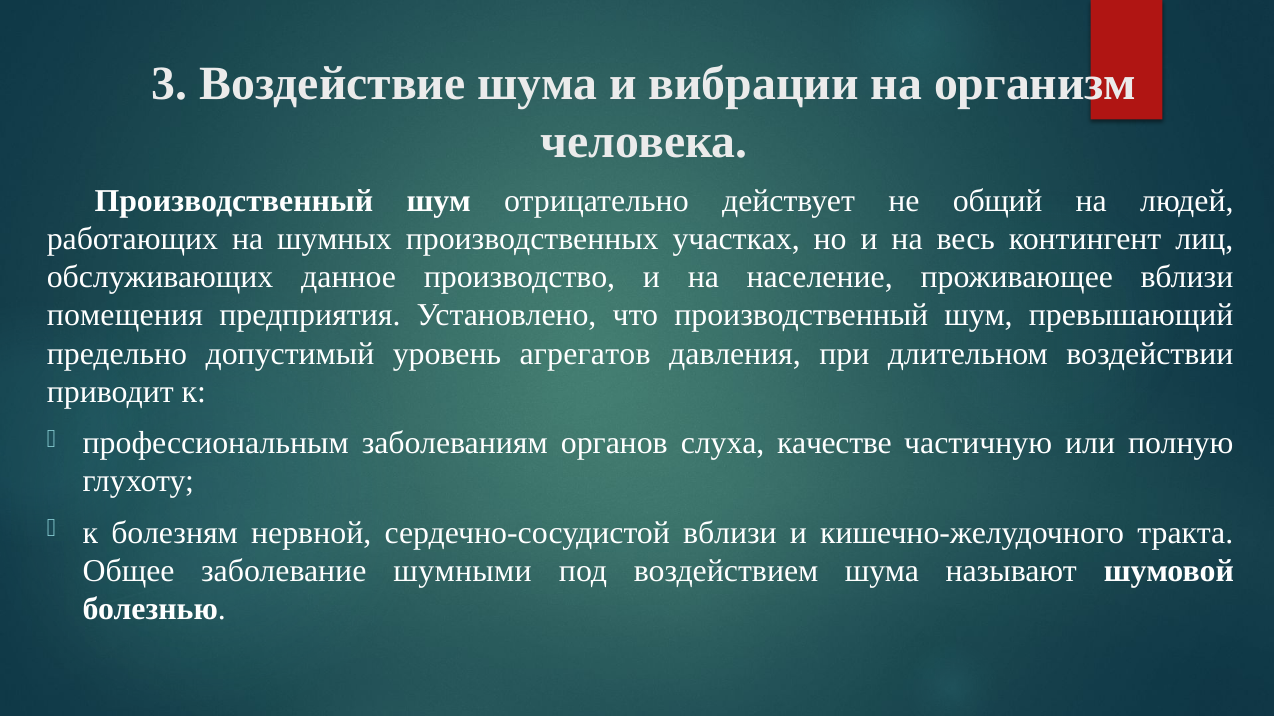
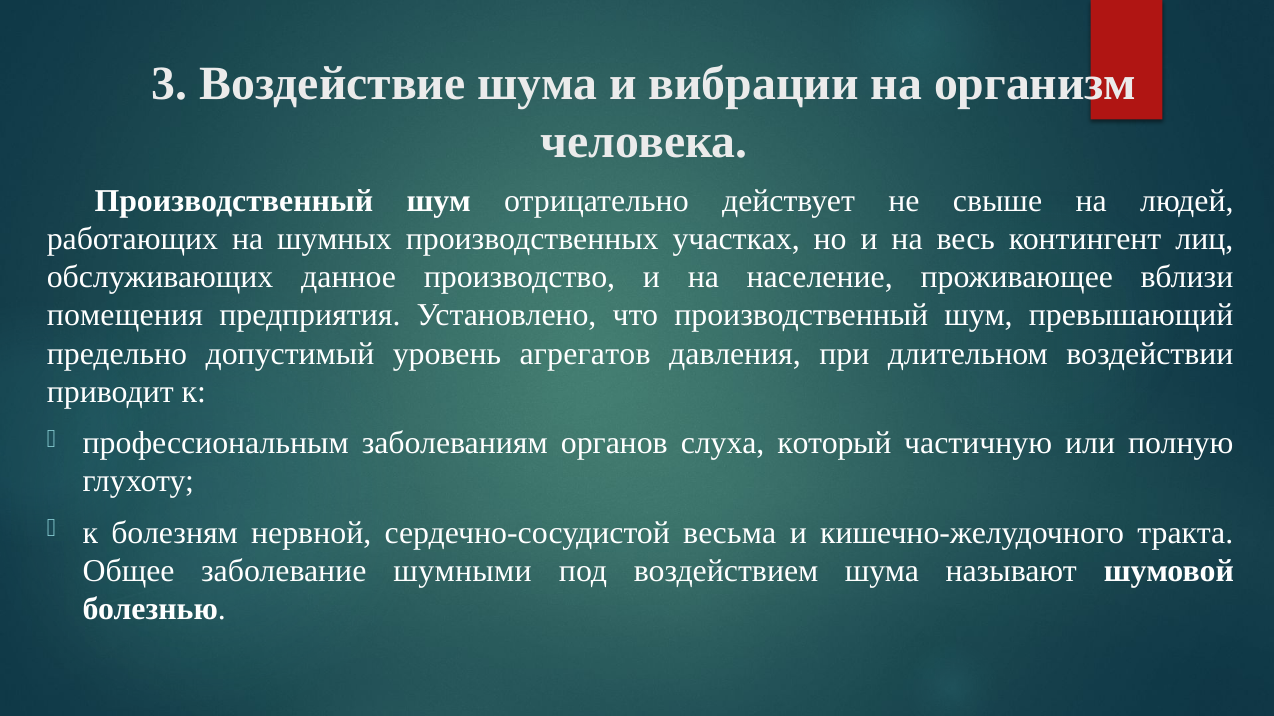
общий: общий -> свыше (998, 201)
качестве: качестве -> который (834, 444)
сердечно-сосудистой вблизи: вблизи -> весьма (730, 533)
